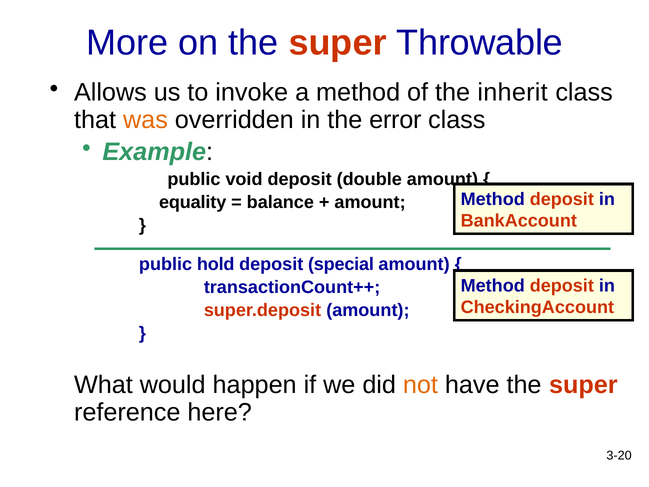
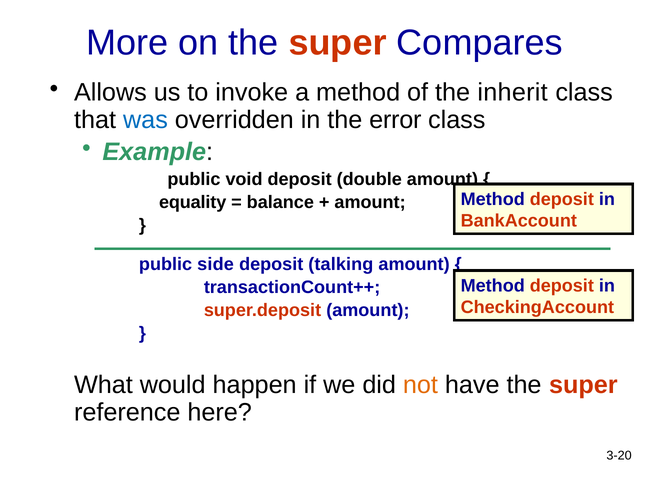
Throwable: Throwable -> Compares (480, 43)
was colour: orange -> blue (145, 120)
hold: hold -> side (216, 264)
special: special -> talking (341, 264)
